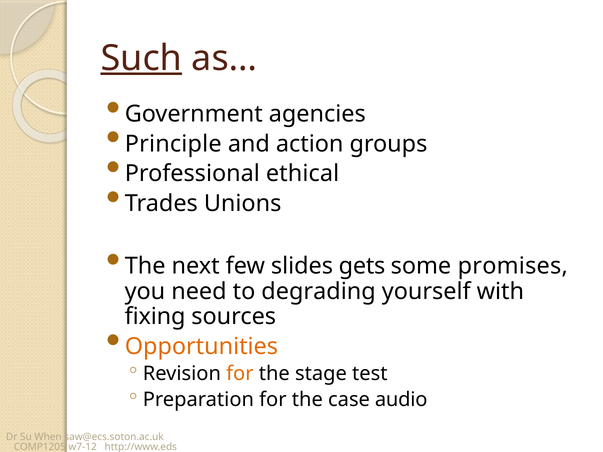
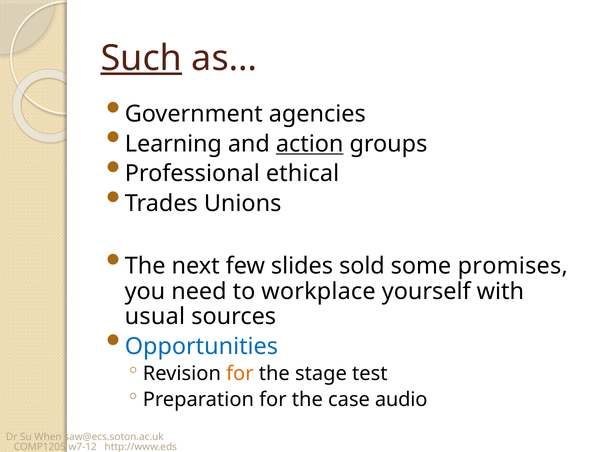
Principle: Principle -> Learning (173, 144)
action underline: none -> present (310, 144)
gets: gets -> sold (362, 266)
degrading: degrading -> workplace (318, 292)
fixing: fixing -> usual (155, 317)
Opportunities colour: orange -> blue (201, 347)
